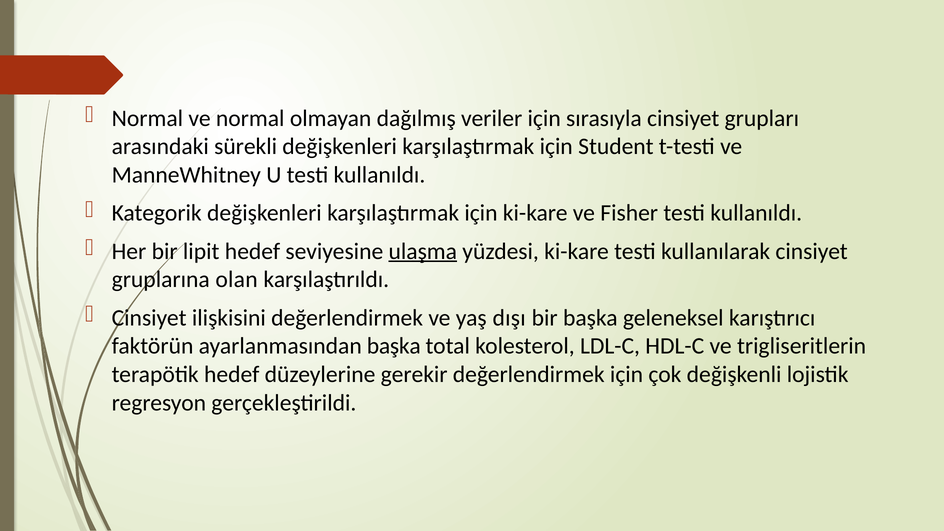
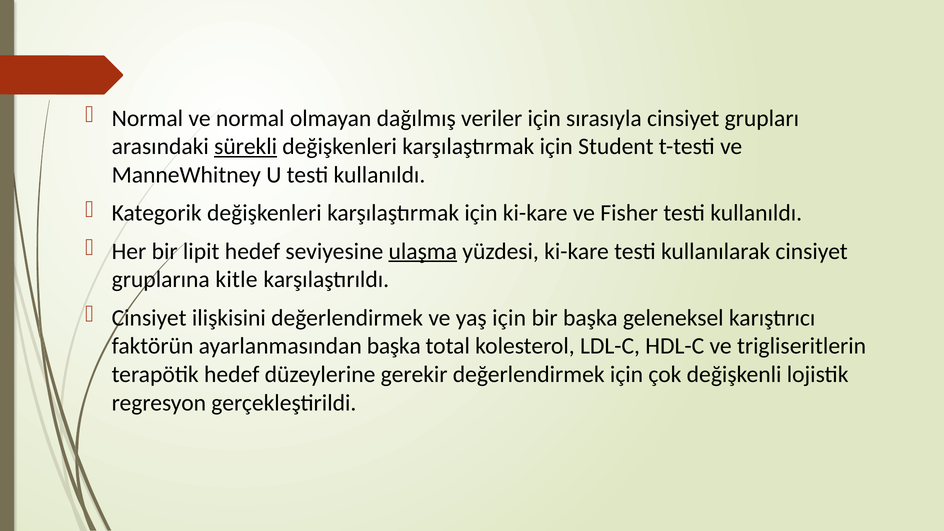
sürekli underline: none -> present (246, 147)
olan: olan -> kitle (237, 280)
yaş dışı: dışı -> için (509, 318)
